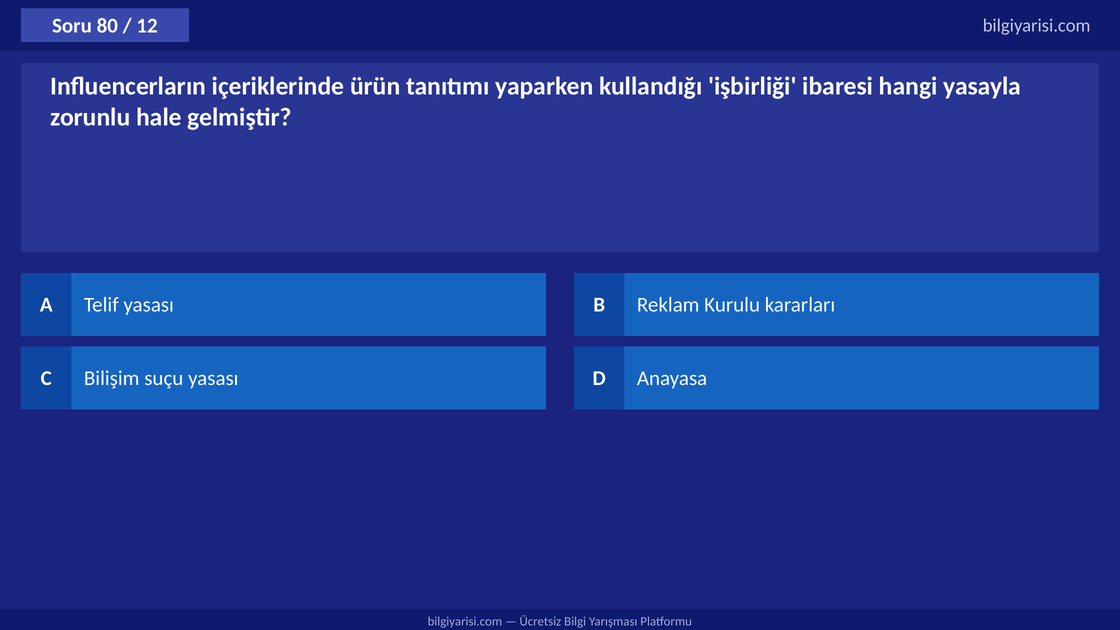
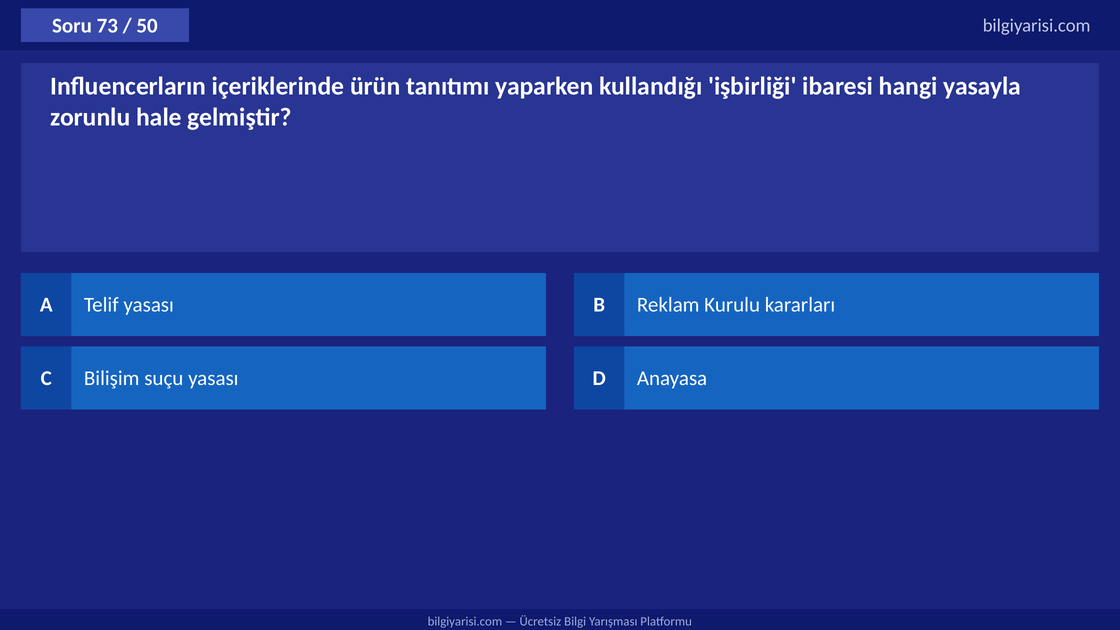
80: 80 -> 73 (107, 26)
12: 12 -> 50 (147, 26)
